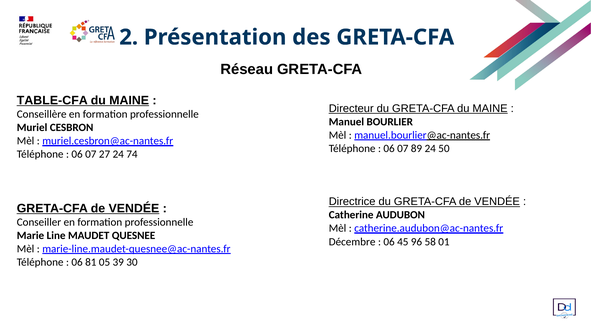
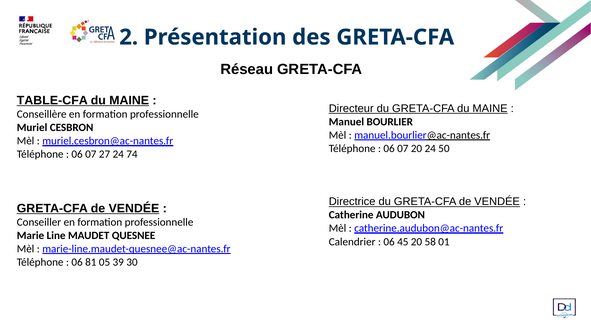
07 89: 89 -> 20 (416, 149)
Décembre: Décembre -> Calendrier (352, 242)
45 96: 96 -> 20 (416, 242)
